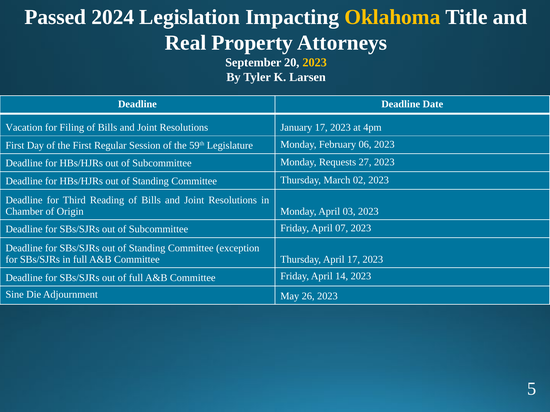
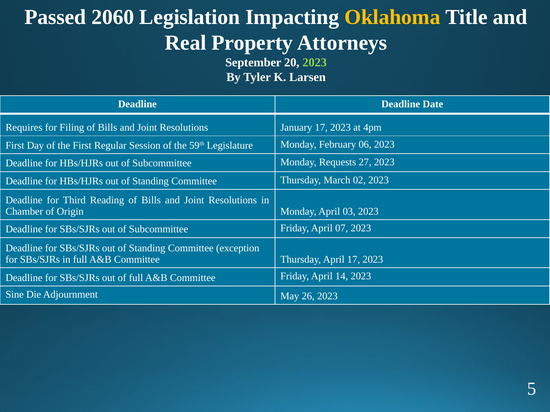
2024: 2024 -> 2060 (113, 17)
2023 colour: yellow -> light green (315, 62)
Vacation: Vacation -> Requires (24, 128)
